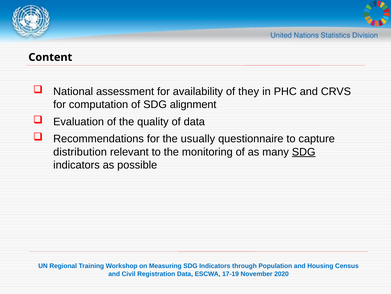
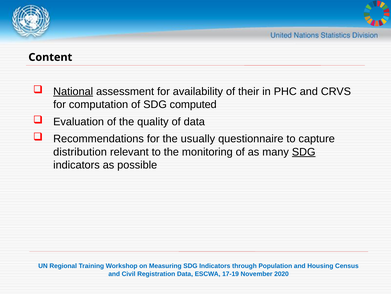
National underline: none -> present (73, 91)
they: they -> their (249, 91)
alignment: alignment -> computed (193, 104)
